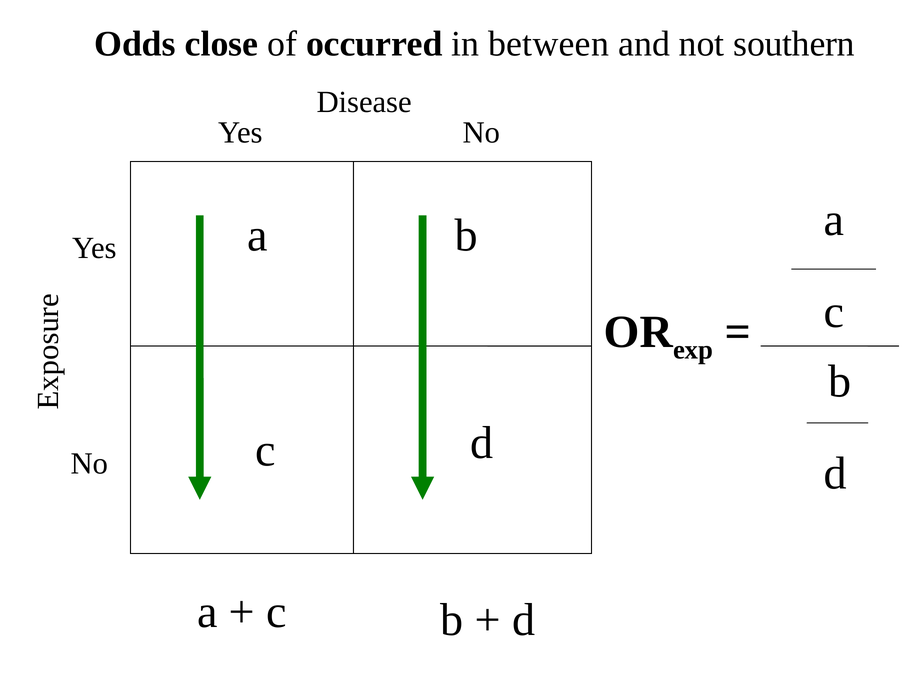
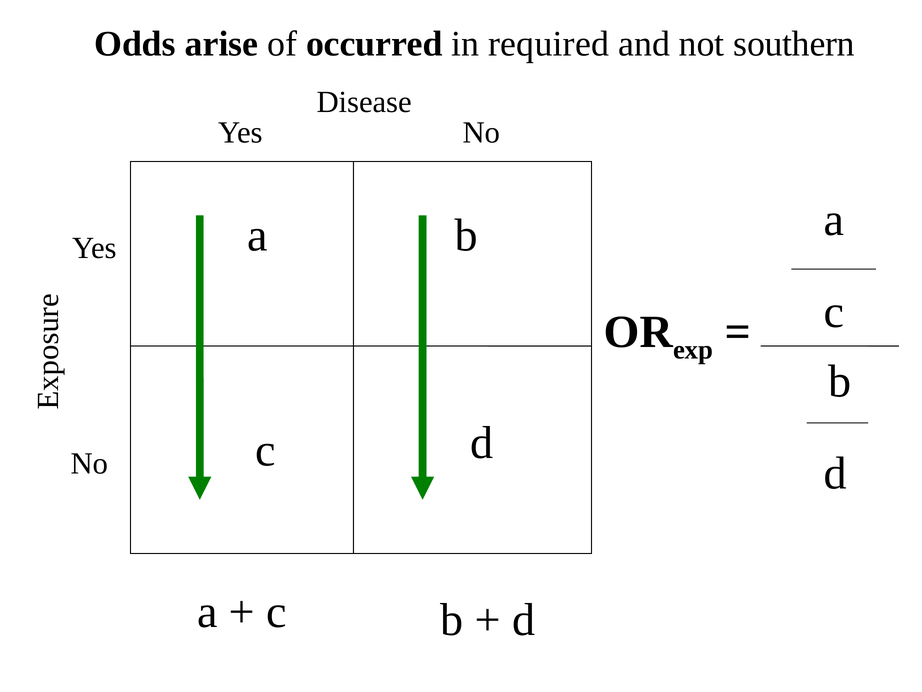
close: close -> arise (222, 44)
between: between -> required (549, 44)
